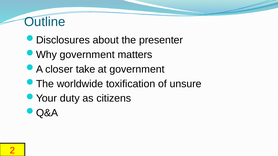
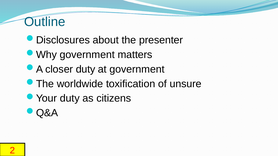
closer take: take -> duty (86, 69)
